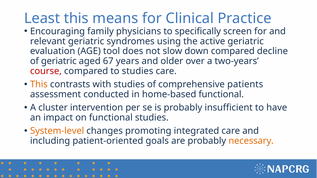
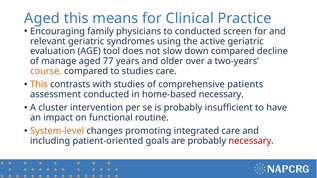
Least: Least -> Aged (42, 18)
to specifically: specifically -> conducted (198, 31)
of geriatric: geriatric -> manage (59, 61)
67: 67 -> 77 (108, 61)
course colour: red -> orange (46, 71)
home-based functional: functional -> necessary (221, 95)
functional studies: studies -> routine (152, 118)
necessary colour: orange -> red (251, 141)
